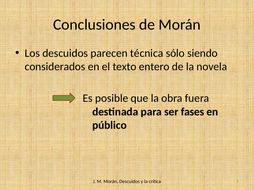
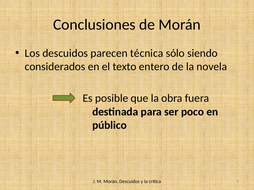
fases: fases -> poco (192, 112)
